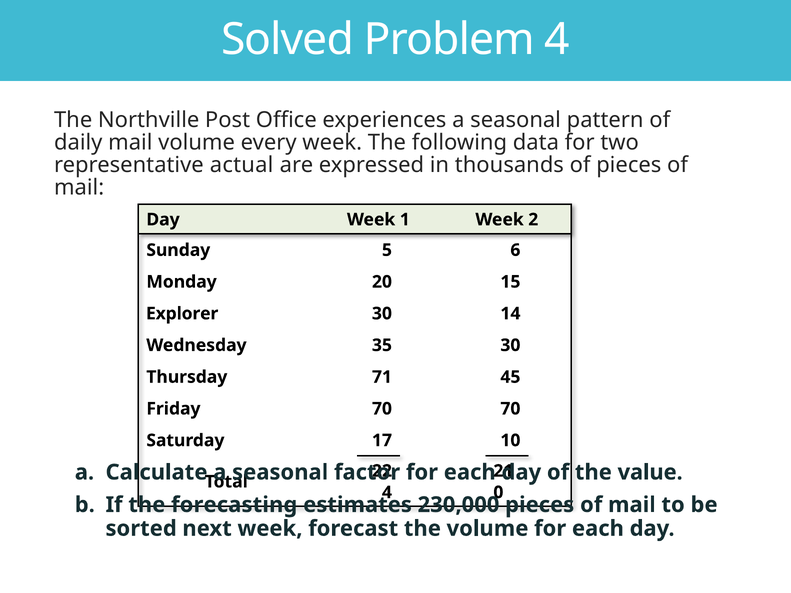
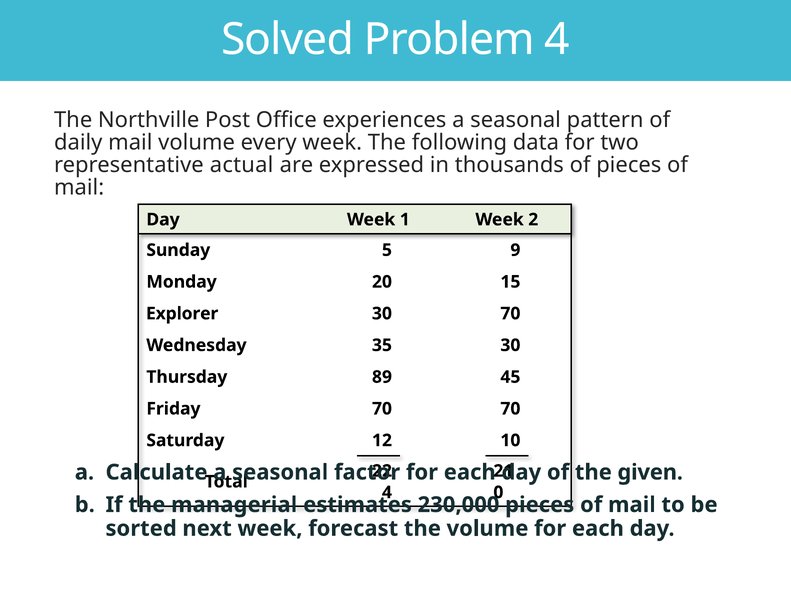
6: 6 -> 9 (515, 250)
30 14: 14 -> 70 (510, 314)
71: 71 -> 89 (382, 377)
17: 17 -> 12 (382, 441)
value: value -> given (650, 472)
forecasting: forecasting -> managerial (234, 505)
